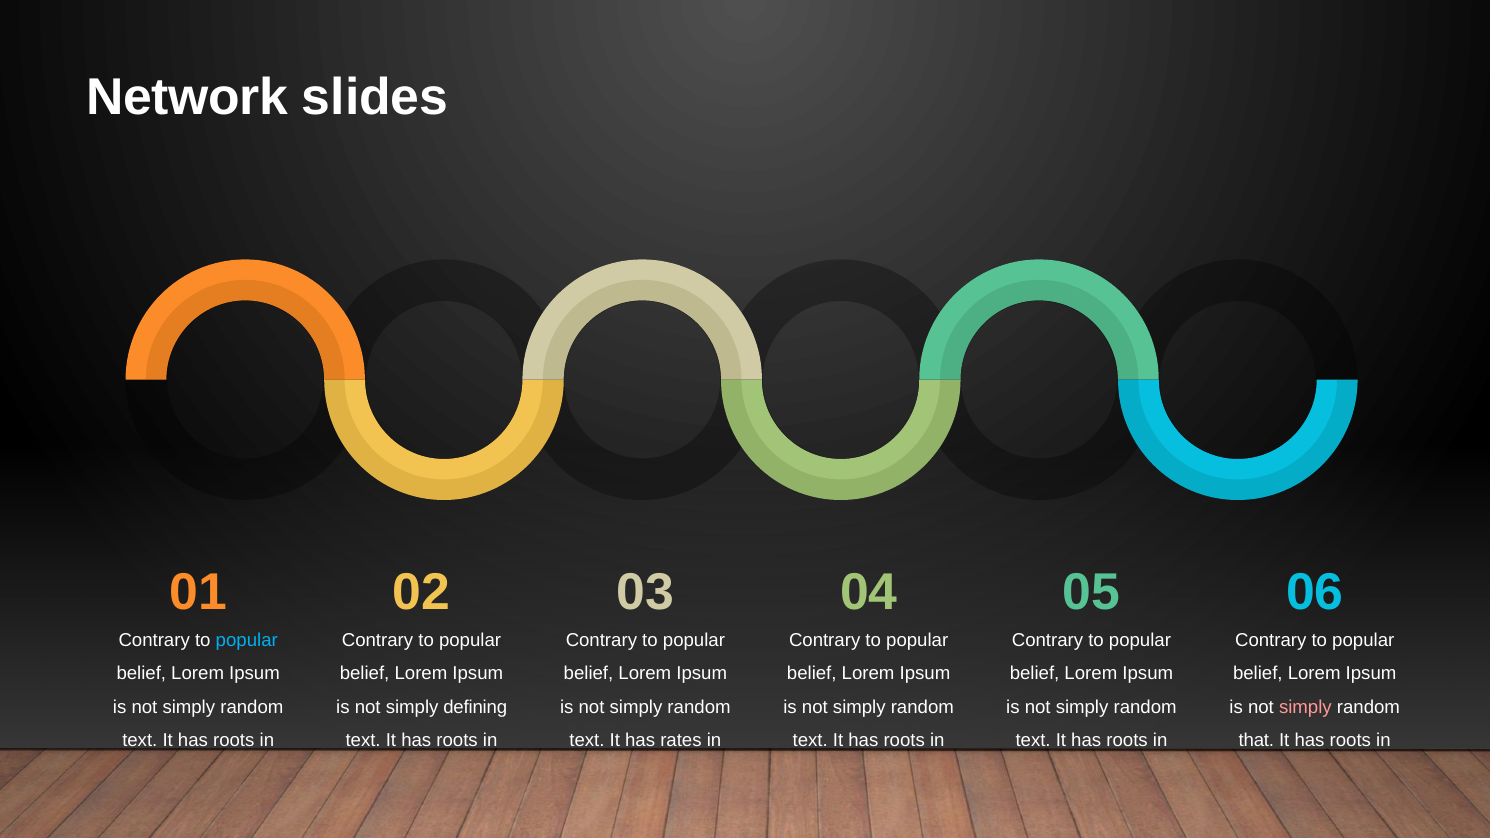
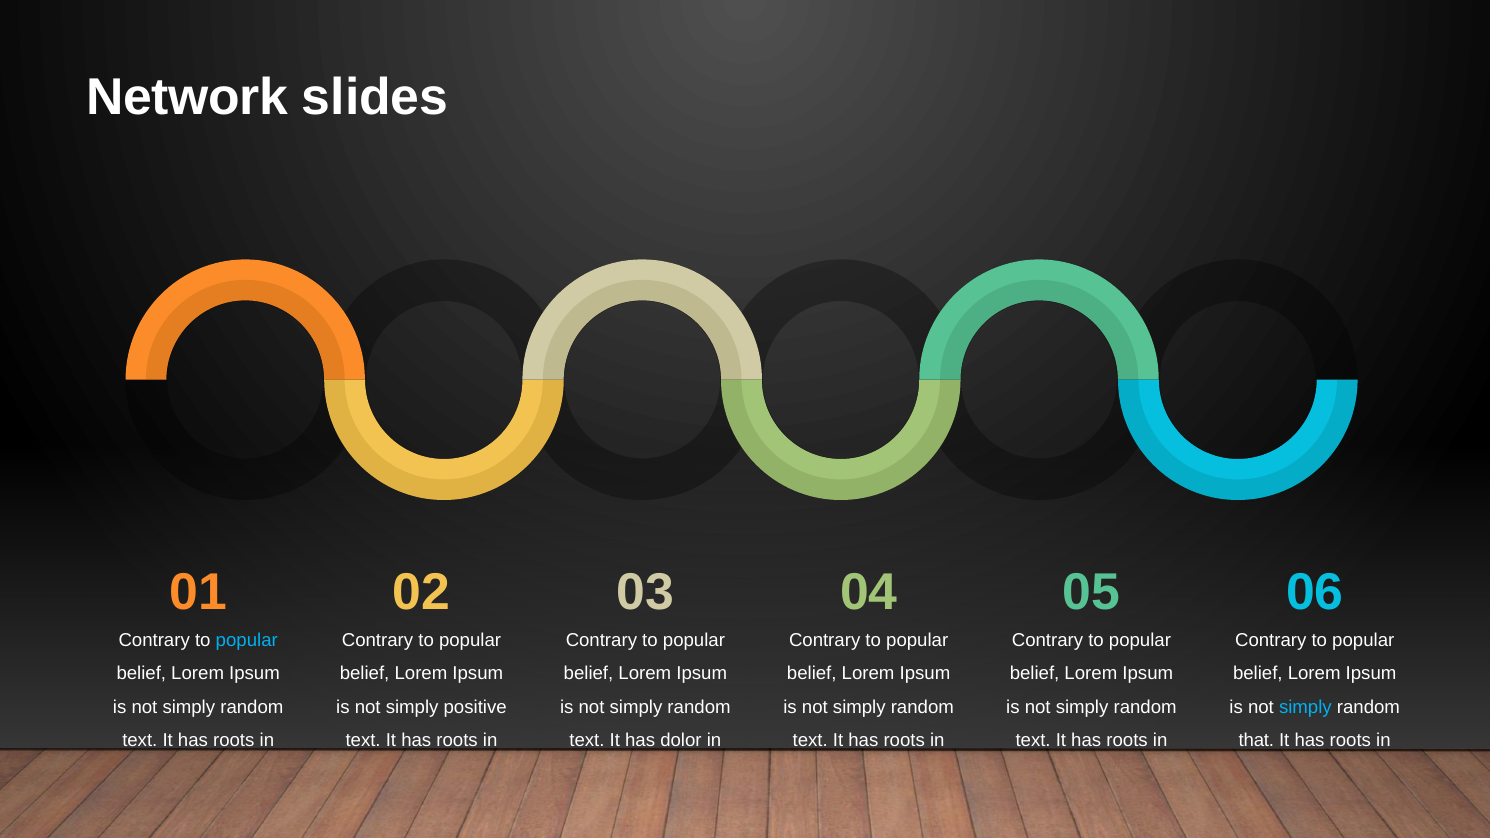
defining: defining -> positive (475, 707)
simply colour: pink -> light blue (1305, 707)
rates: rates -> dolor (681, 741)
